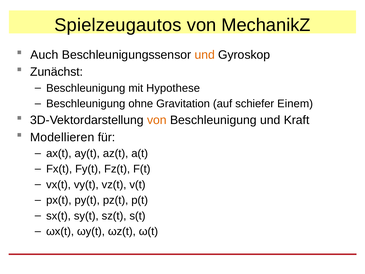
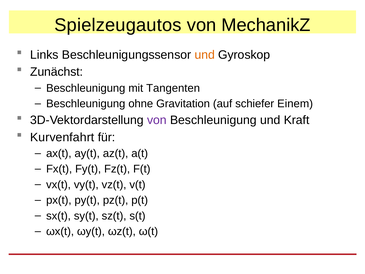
Auch: Auch -> Links (44, 55)
Hypothese: Hypothese -> Tangenten (173, 88)
von colour: orange -> purple (157, 120)
Modellieren: Modellieren -> Kurvenfahrt (62, 137)
